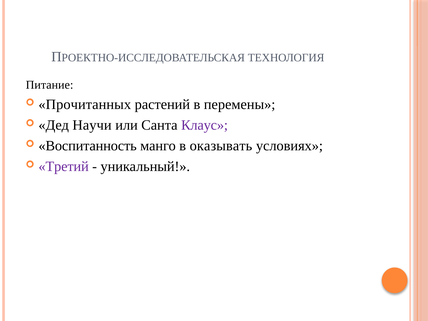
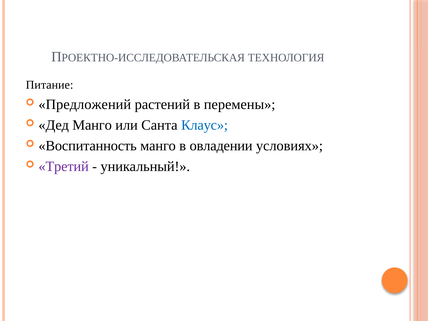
Прочитанных: Прочитанных -> Предложений (85, 104)
Дед Научи: Научи -> Манго (92, 125)
Клаус colour: purple -> blue (205, 125)
оказывать: оказывать -> овладении (221, 146)
